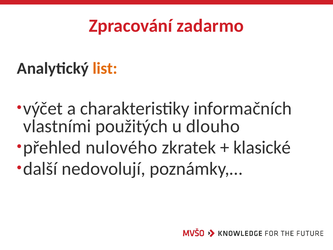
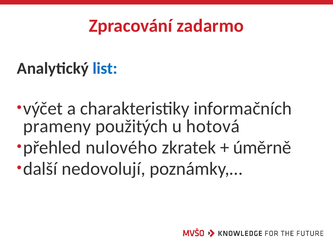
list colour: orange -> blue (105, 68)
vlastními: vlastními -> prameny (57, 126)
dlouho: dlouho -> hotová (213, 126)
klasické: klasické -> úměrně (262, 147)
